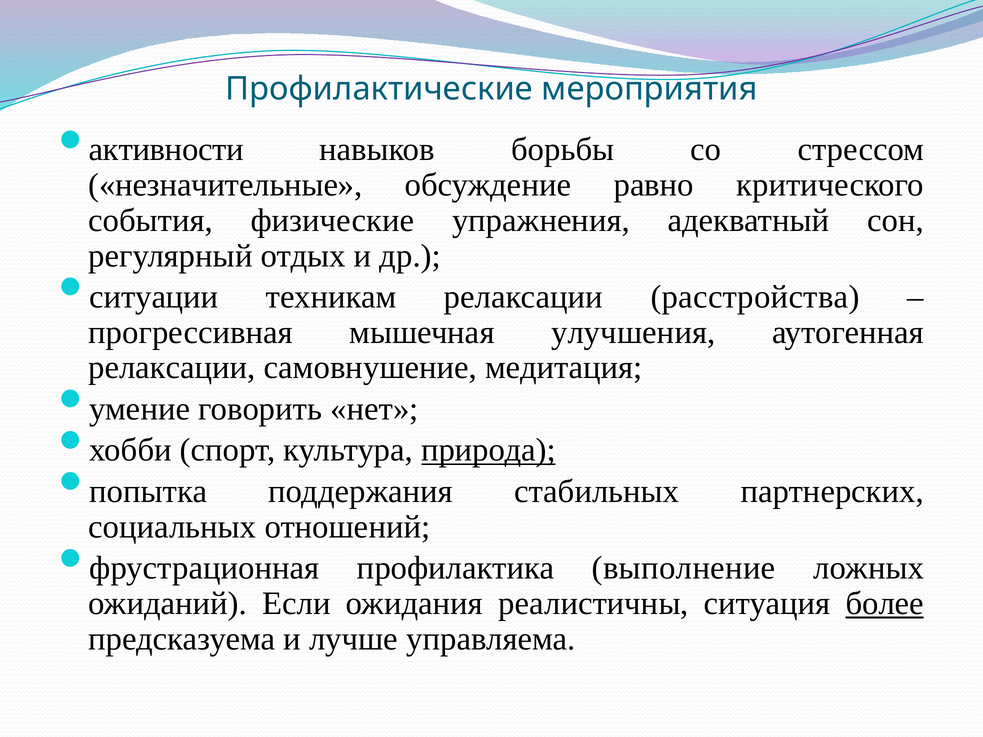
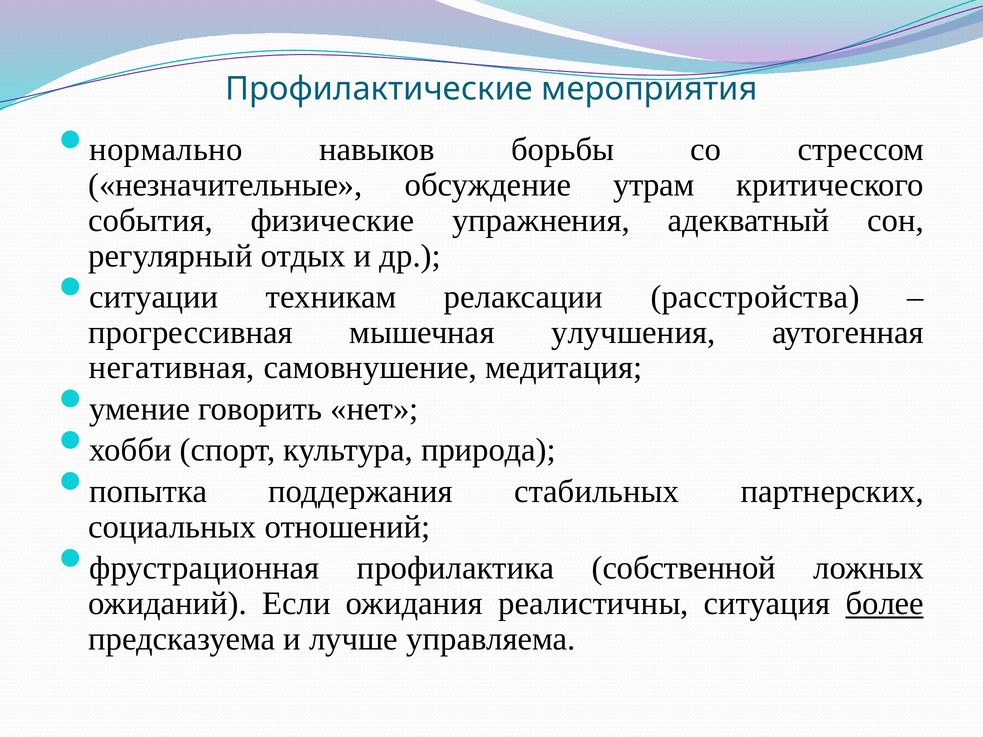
активности: активности -> нормально (166, 150)
равно: равно -> утрам (654, 185)
релаксации: релаксации -> негативная (172, 368)
природа underline: present -> none (489, 450)
выполнение: выполнение -> собственной (684, 568)
